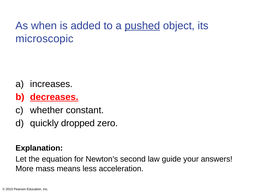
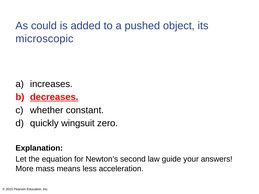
when: when -> could (44, 26)
pushed underline: present -> none (142, 26)
dropped: dropped -> wingsuit (78, 123)
